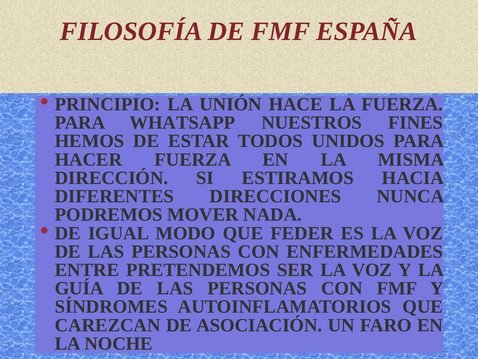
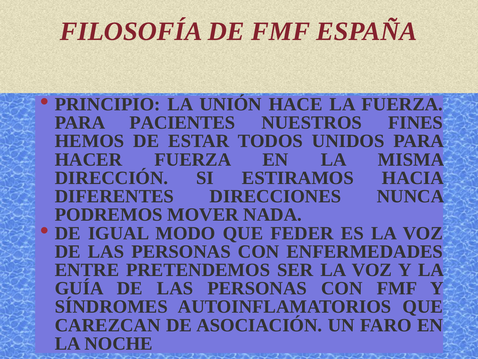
WHATSAPP: WHATSAPP -> PACIENTES (182, 123)
